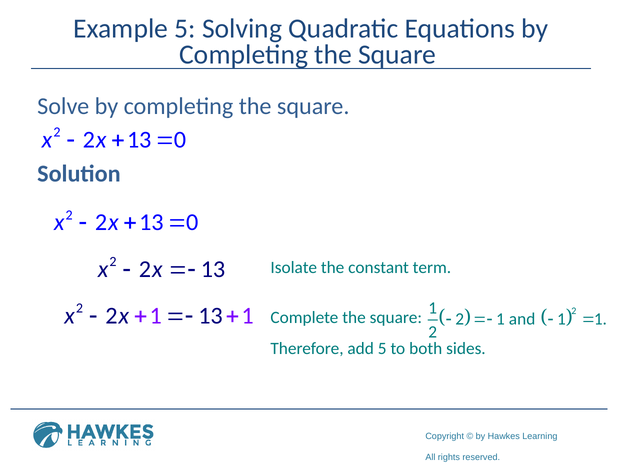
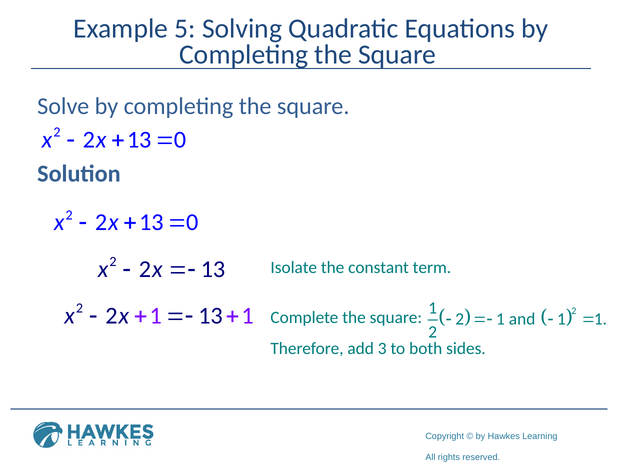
add 5: 5 -> 3 (382, 349)
